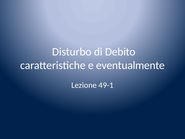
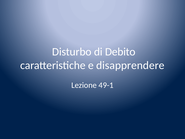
eventualmente: eventualmente -> disapprendere (130, 65)
